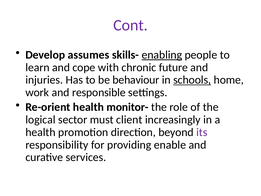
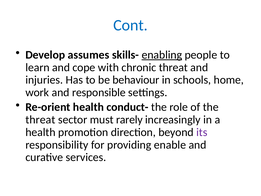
Cont colour: purple -> blue (130, 25)
chronic future: future -> threat (173, 67)
schools underline: present -> none (192, 80)
monitor-: monitor- -> conduct- (127, 107)
logical: logical -> threat (40, 120)
client: client -> rarely (129, 120)
